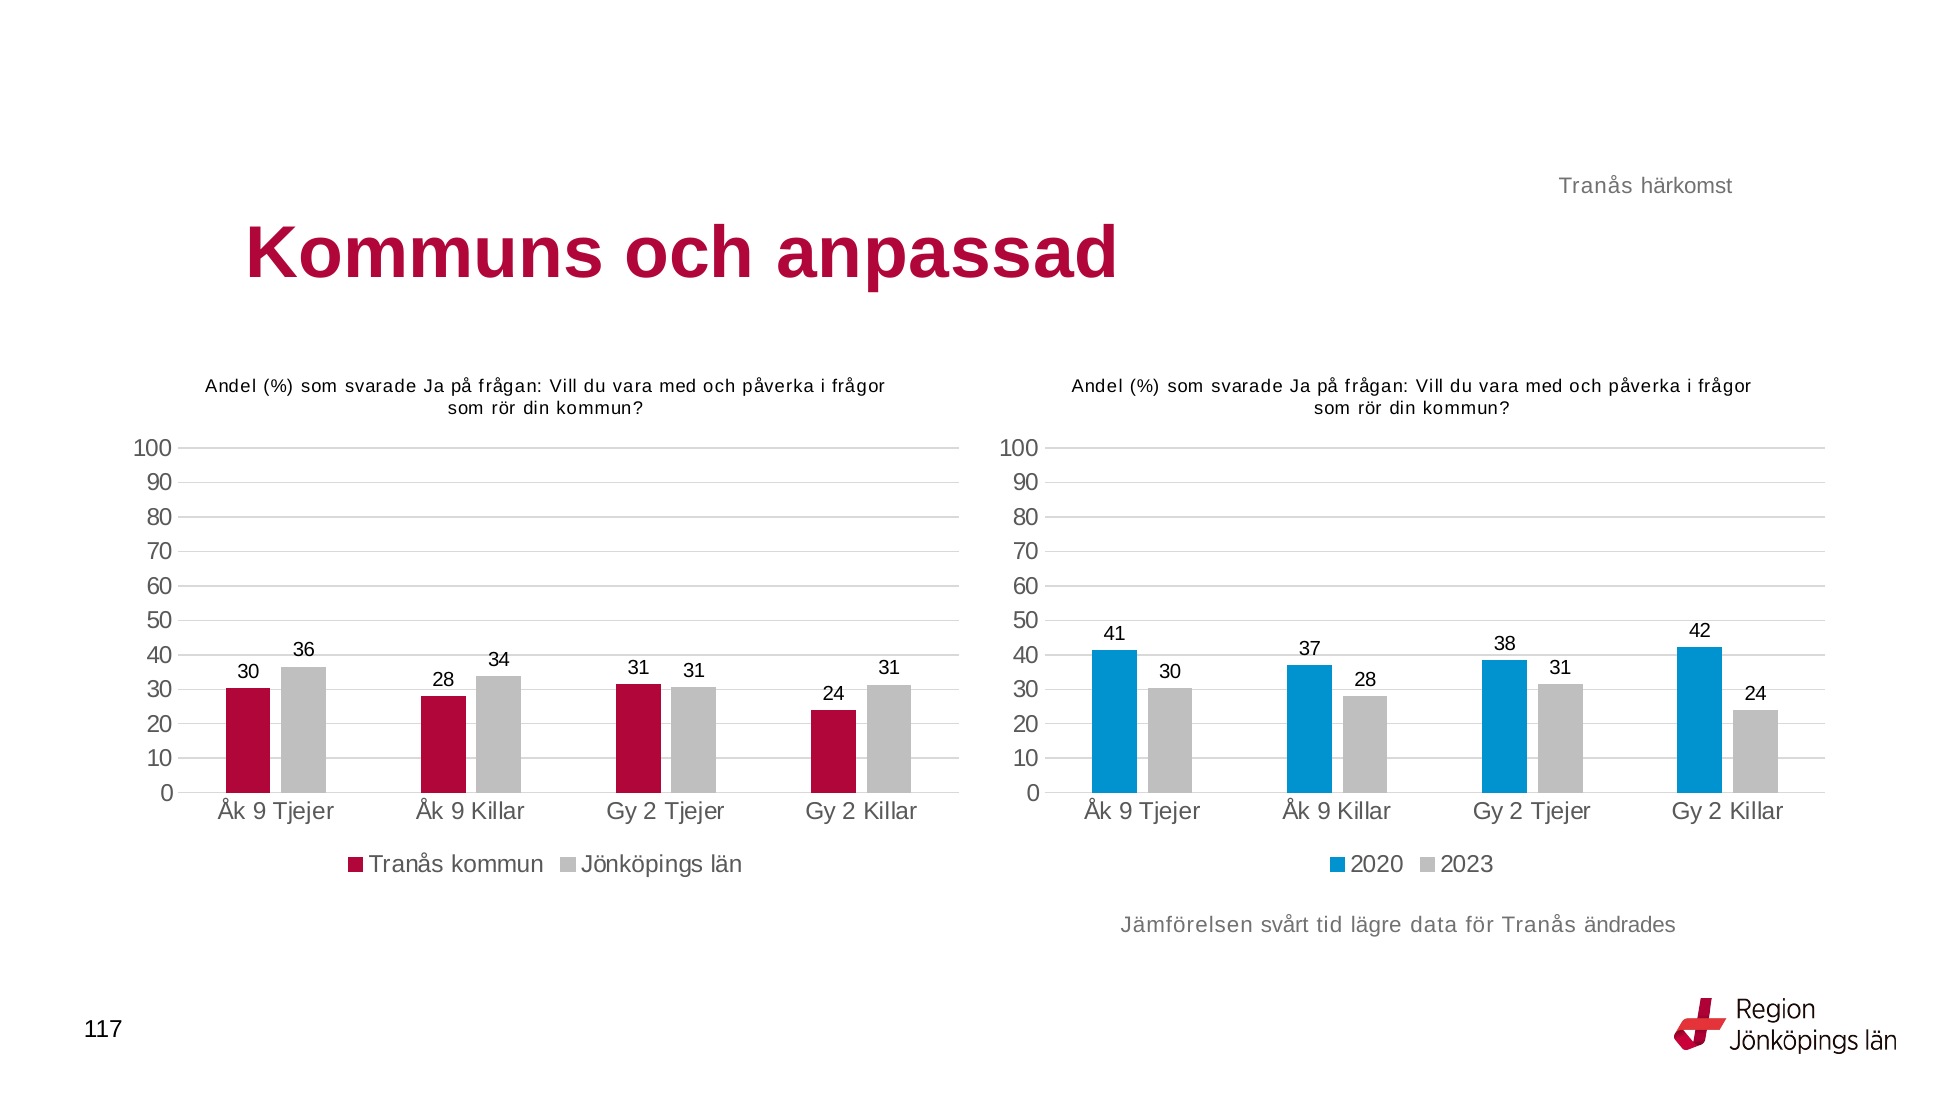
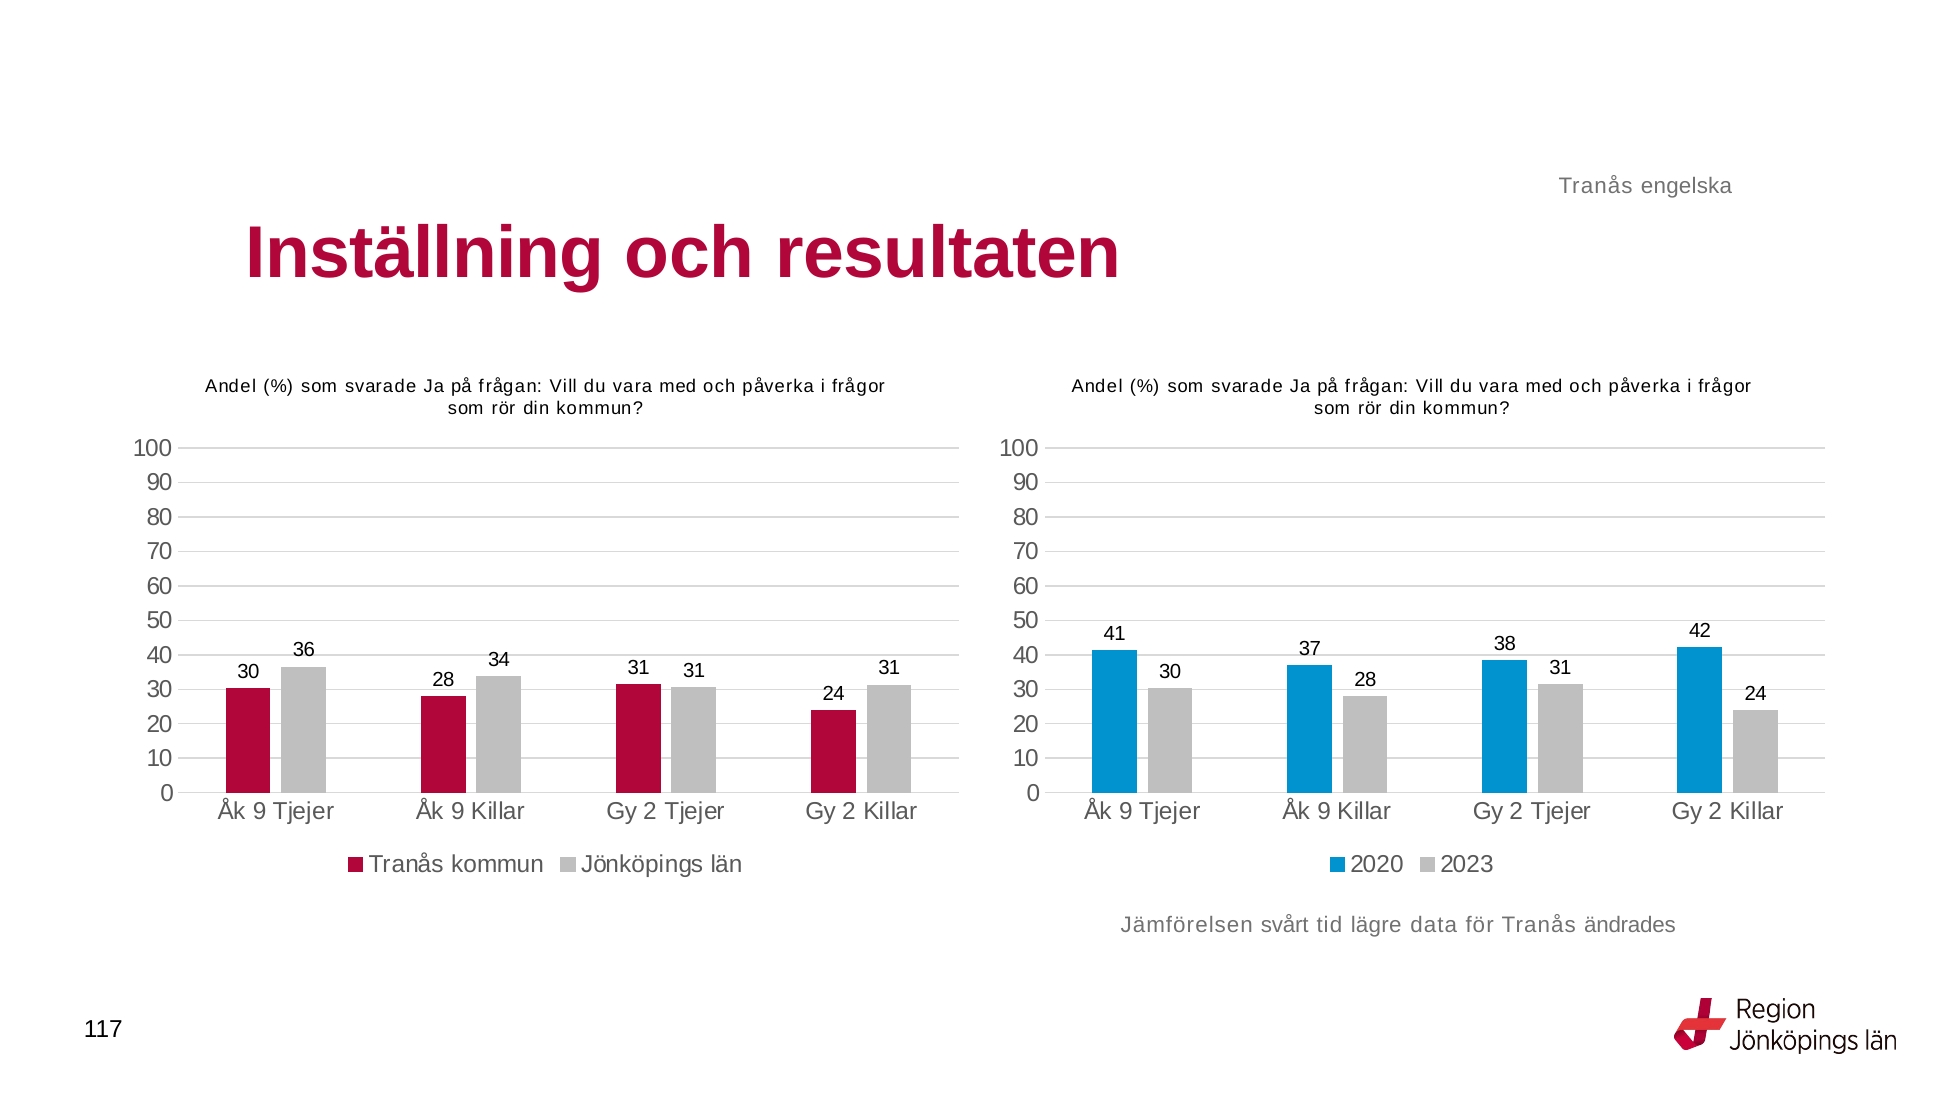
härkomst: härkomst -> engelska (1687, 186)
Kommuns: Kommuns -> Inställning (425, 253)
anpassad: anpassad -> resultaten (948, 253)
